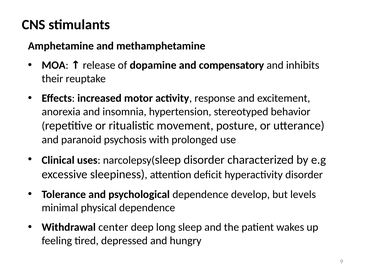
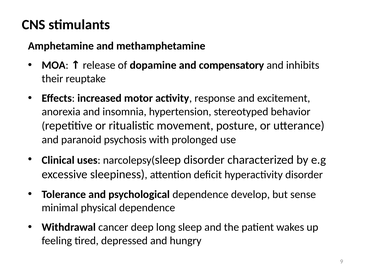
levels: levels -> sense (303, 194)
center: center -> cancer (113, 227)
